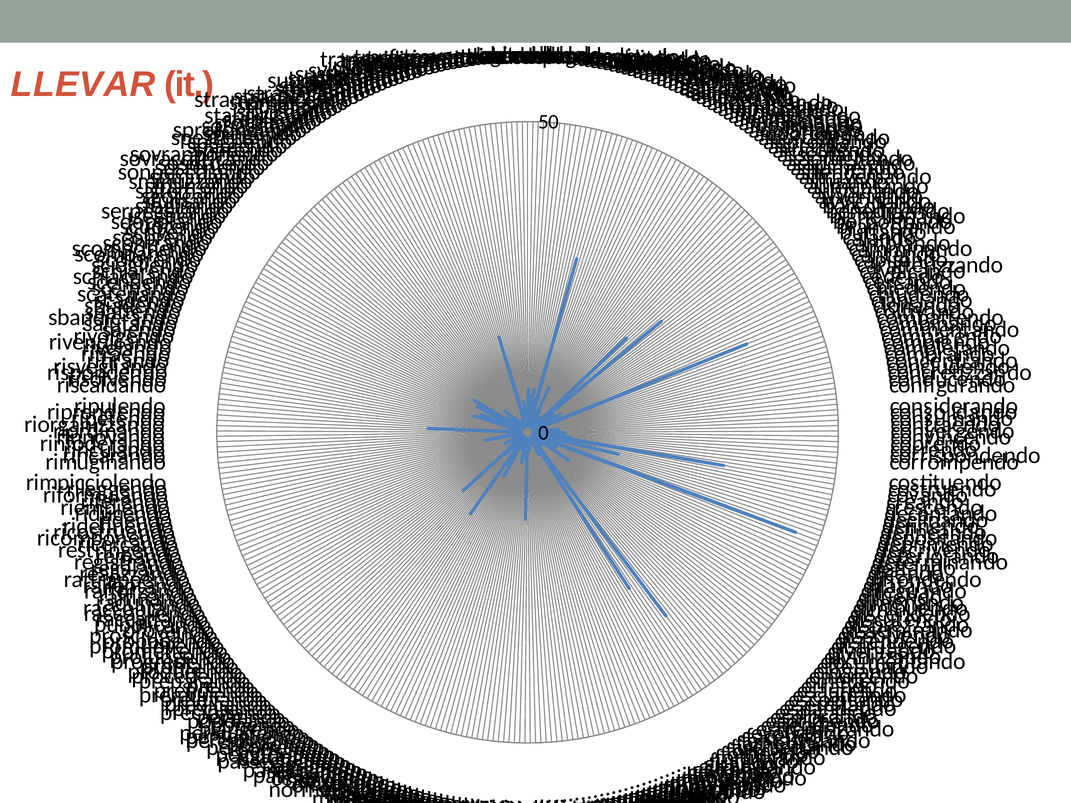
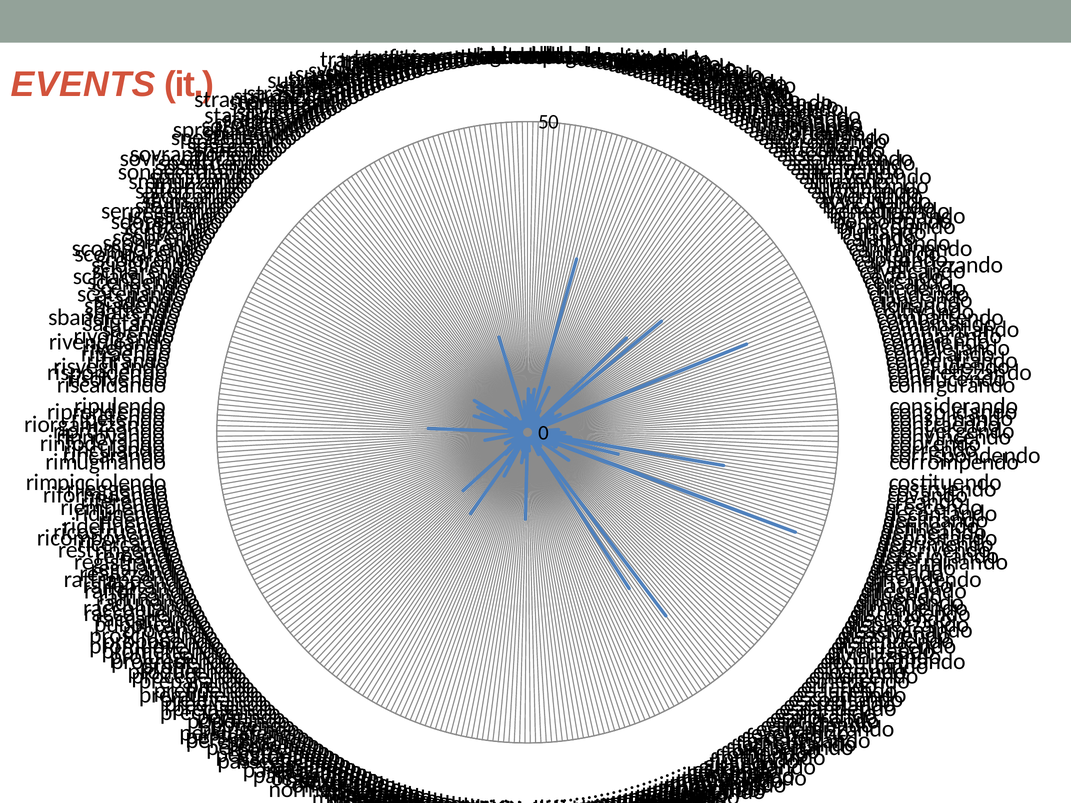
LLEVAR: LLEVAR -> EVENTS (83, 85)
